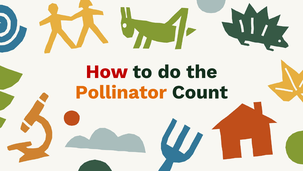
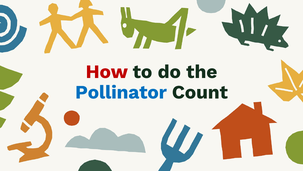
Pollinator colour: orange -> blue (121, 92)
